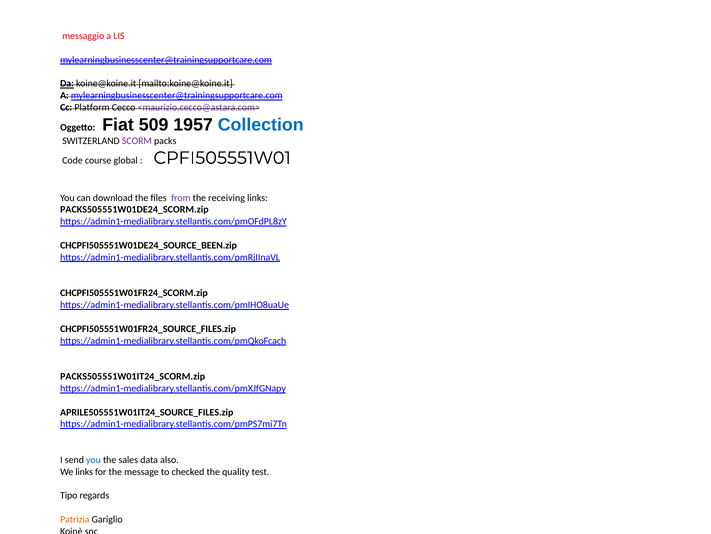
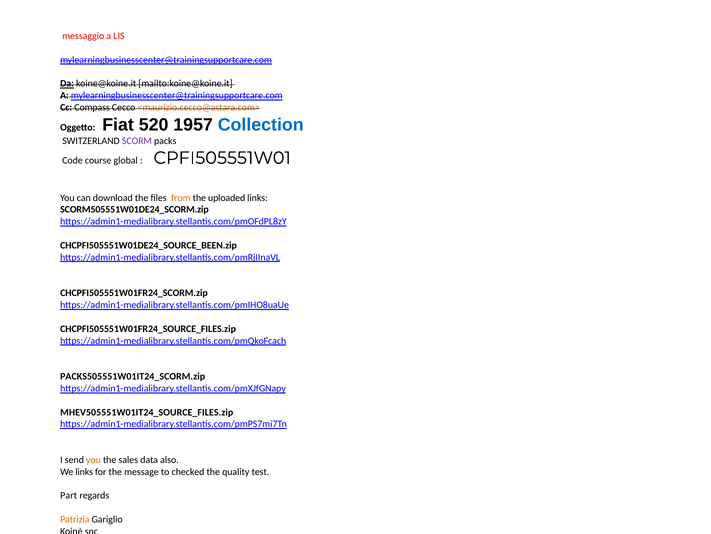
Platform: Platform -> Compass (92, 107)
<maurizio.cecco@astara.com> colour: purple -> orange (199, 107)
509: 509 -> 520 (154, 125)
from colour: purple -> orange (181, 198)
receiving: receiving -> uploaded (227, 198)
PACKS505551W01DE24_SCORM.zip: PACKS505551W01DE24_SCORM.zip -> SCORM505551W01DE24_SCORM.zip (134, 209)
APRILE505551W01IT24_SOURCE_FILES.zip: APRILE505551W01IT24_SOURCE_FILES.zip -> MHEV505551W01IT24_SOURCE_FILES.zip (147, 412)
you colour: blue -> orange (93, 459)
Tipo: Tipo -> Part (69, 495)
